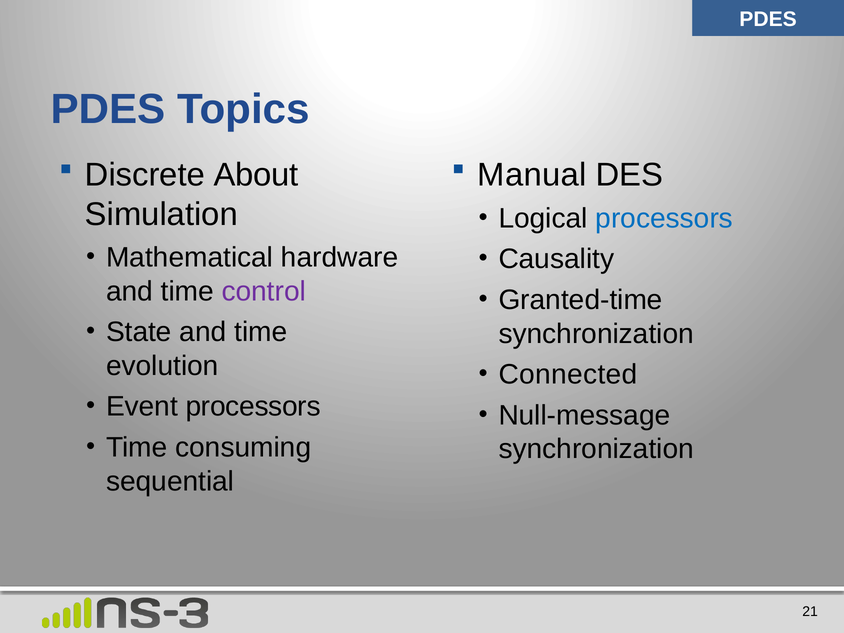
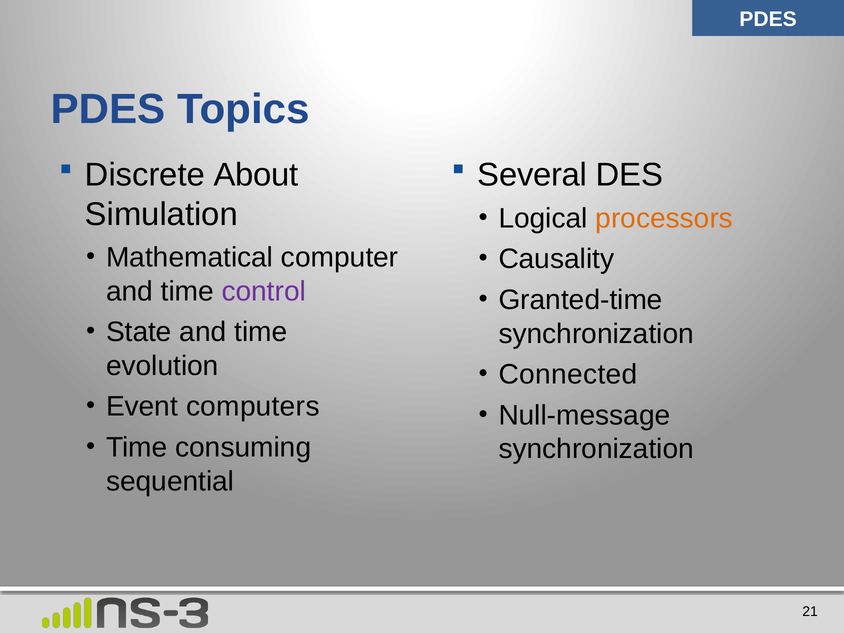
Manual: Manual -> Several (532, 175)
processors colour: blue -> orange (664, 218)
hardware: hardware -> computer (340, 258)
Event processors: processors -> computers (253, 407)
